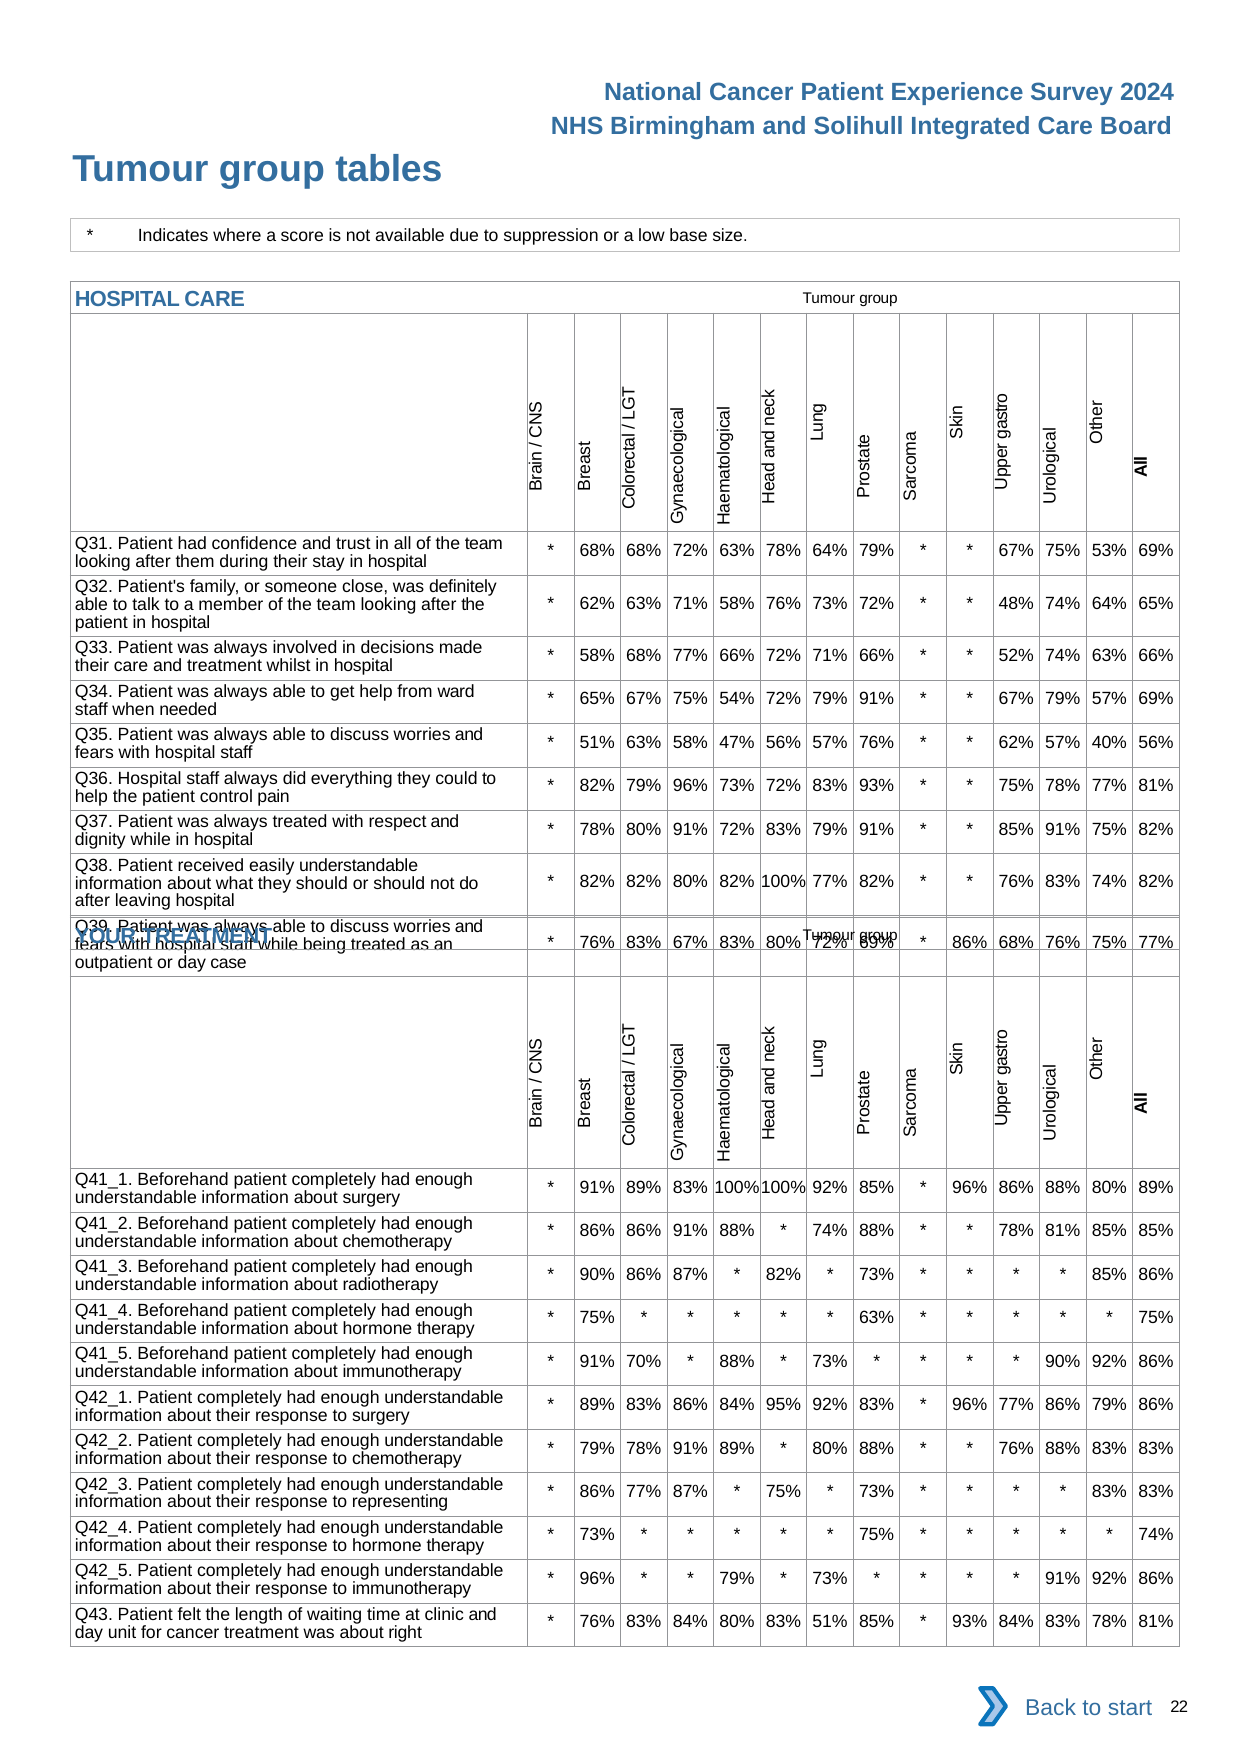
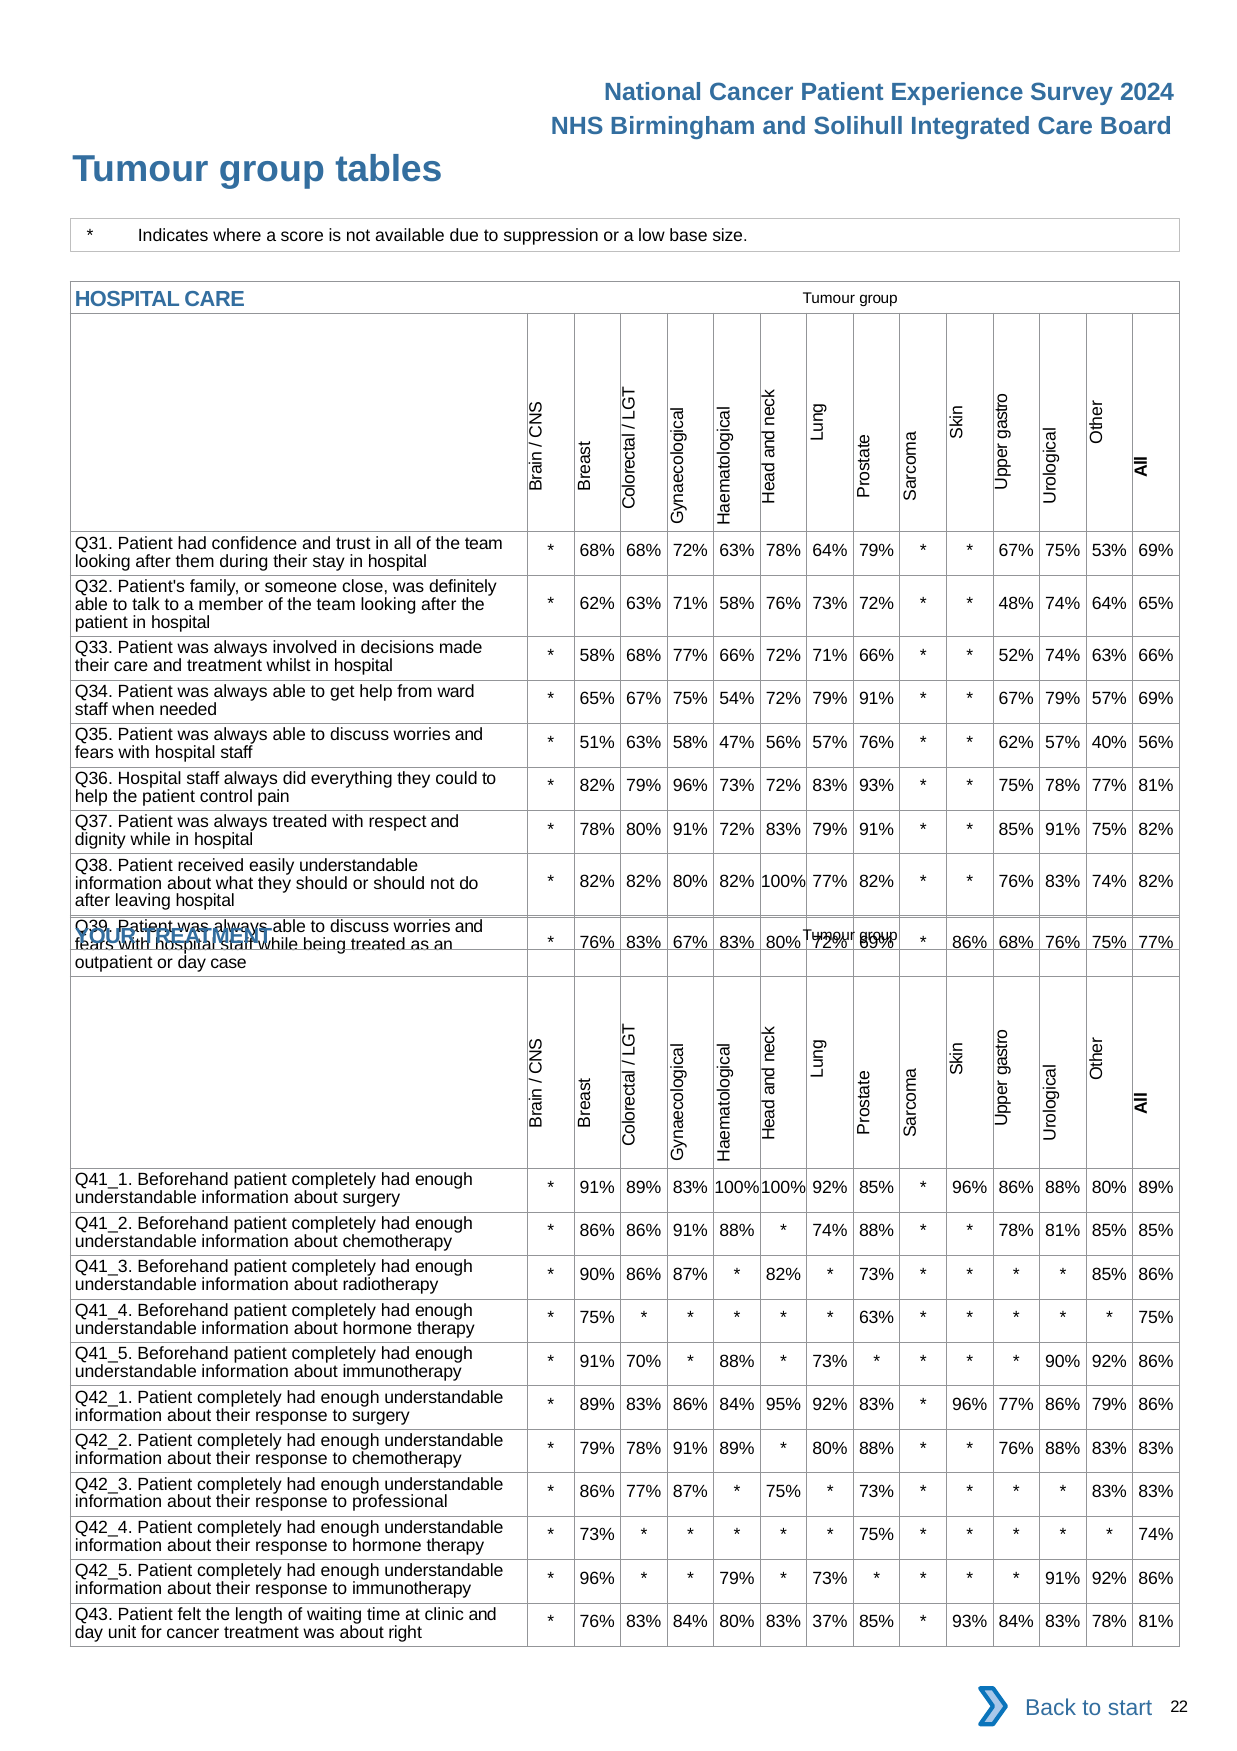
representing: representing -> professional (400, 1502)
83% 51%: 51% -> 37% (830, 1622)
